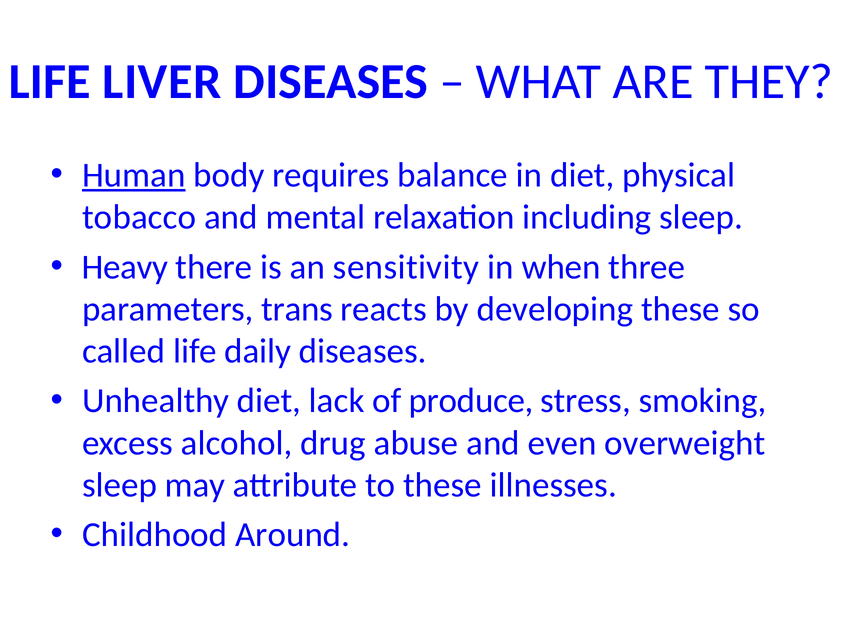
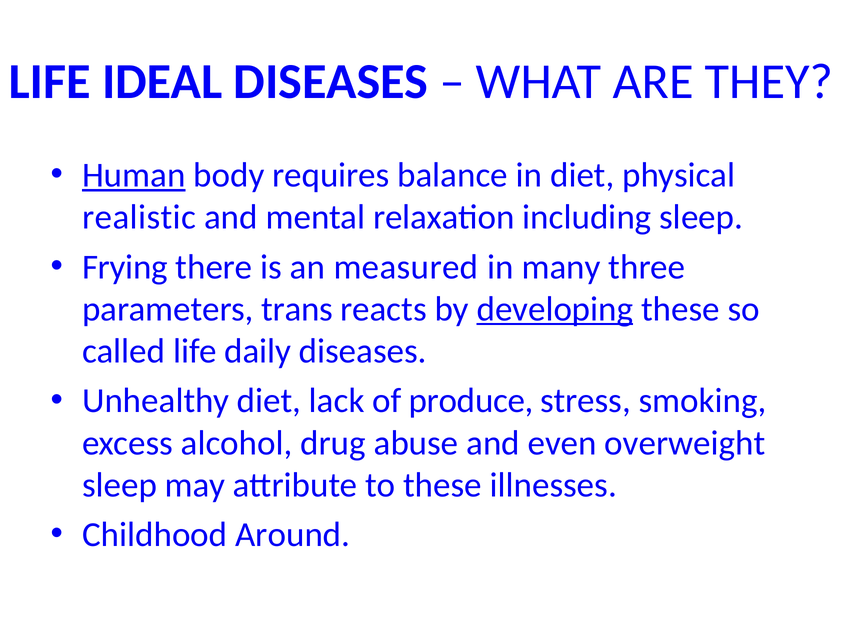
LIVER: LIVER -> IDEAL (162, 81)
tobacco: tobacco -> realistic (139, 217)
Heavy: Heavy -> Frying (125, 267)
sensitivity: sensitivity -> measured (406, 267)
when: when -> many (561, 267)
developing underline: none -> present (555, 309)
